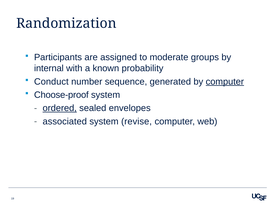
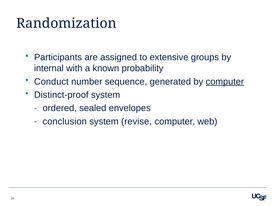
moderate: moderate -> extensive (169, 57)
Choose-proof: Choose-proof -> Distinct-proof (61, 95)
ordered underline: present -> none (60, 108)
associated: associated -> conclusion (65, 122)
